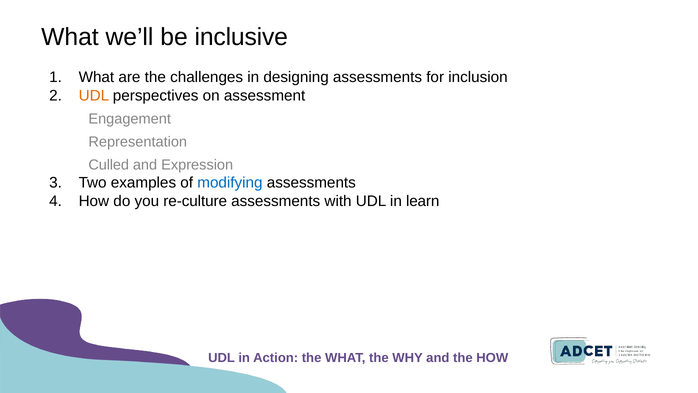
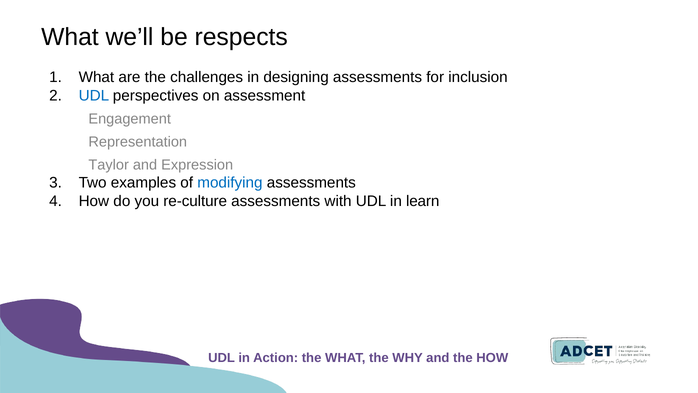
inclusive: inclusive -> respects (241, 37)
UDL colour: orange -> blue (94, 95)
Culled: Culled -> Taylor (109, 165)
